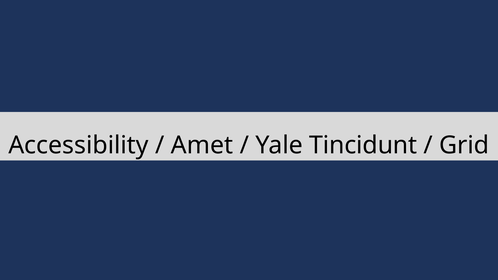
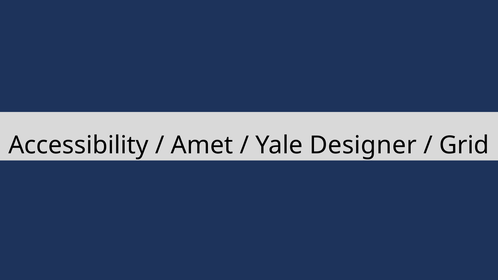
Tincidunt: Tincidunt -> Designer (363, 145)
